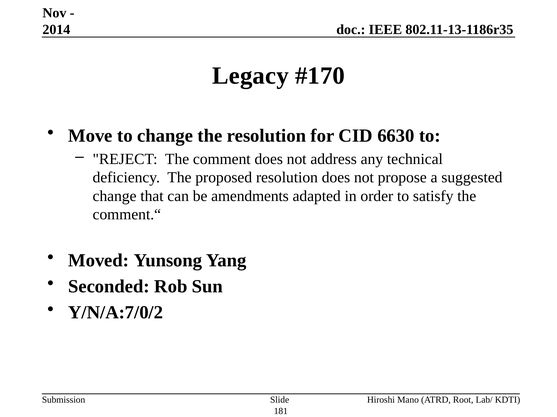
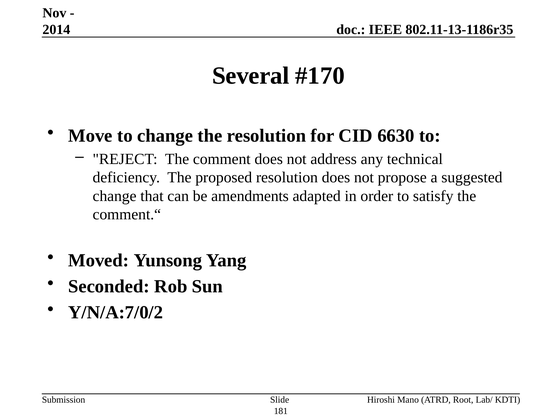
Legacy: Legacy -> Several (251, 76)
